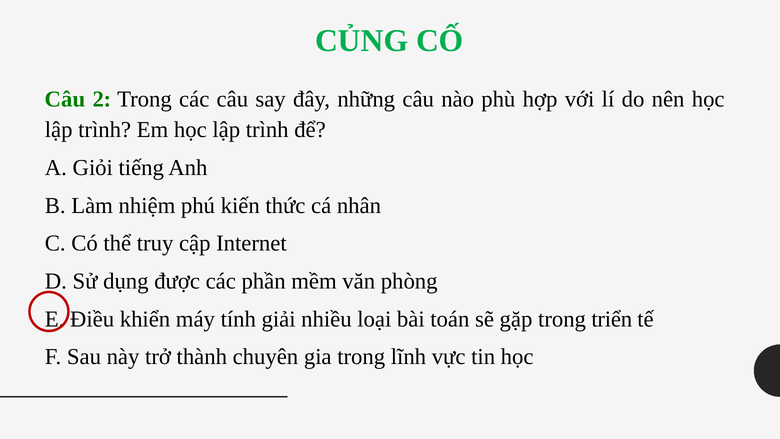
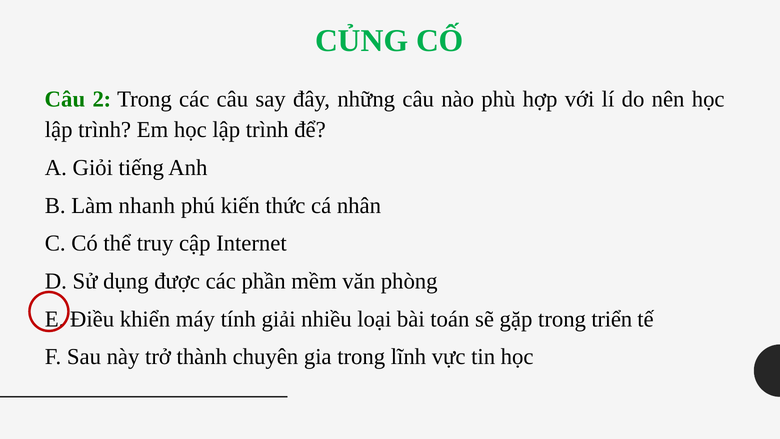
nhiệm: nhiệm -> nhanh (147, 206)
